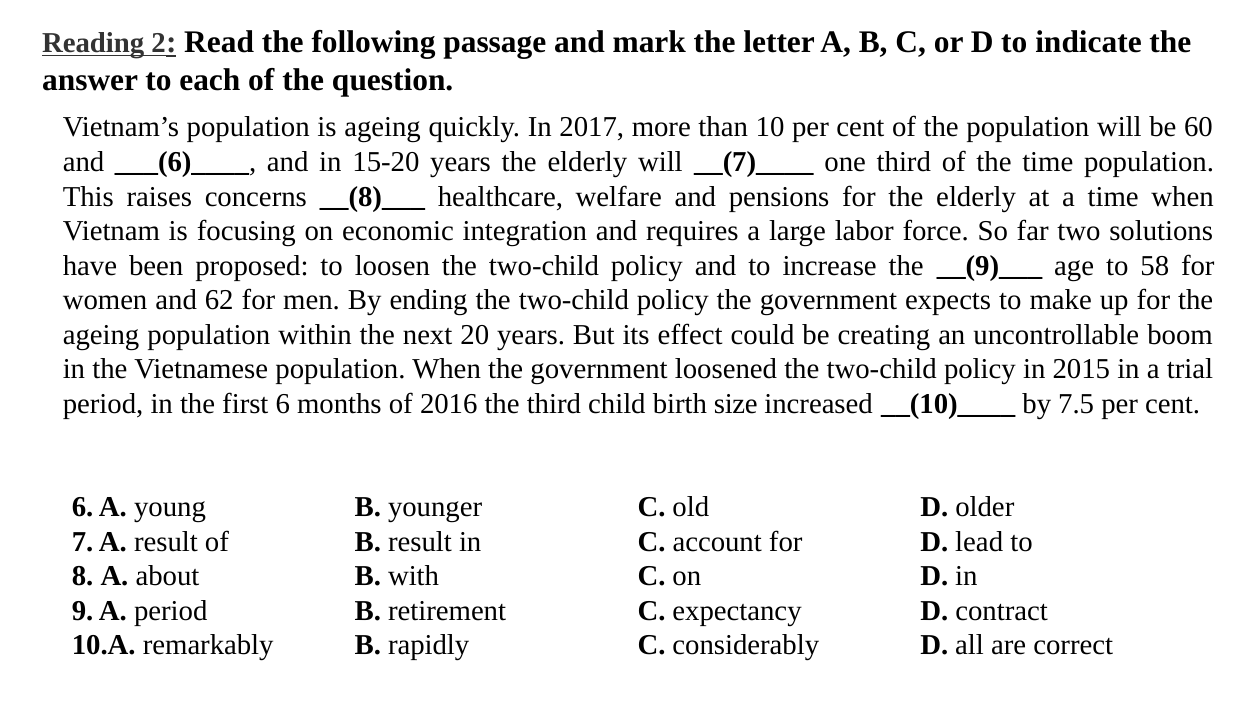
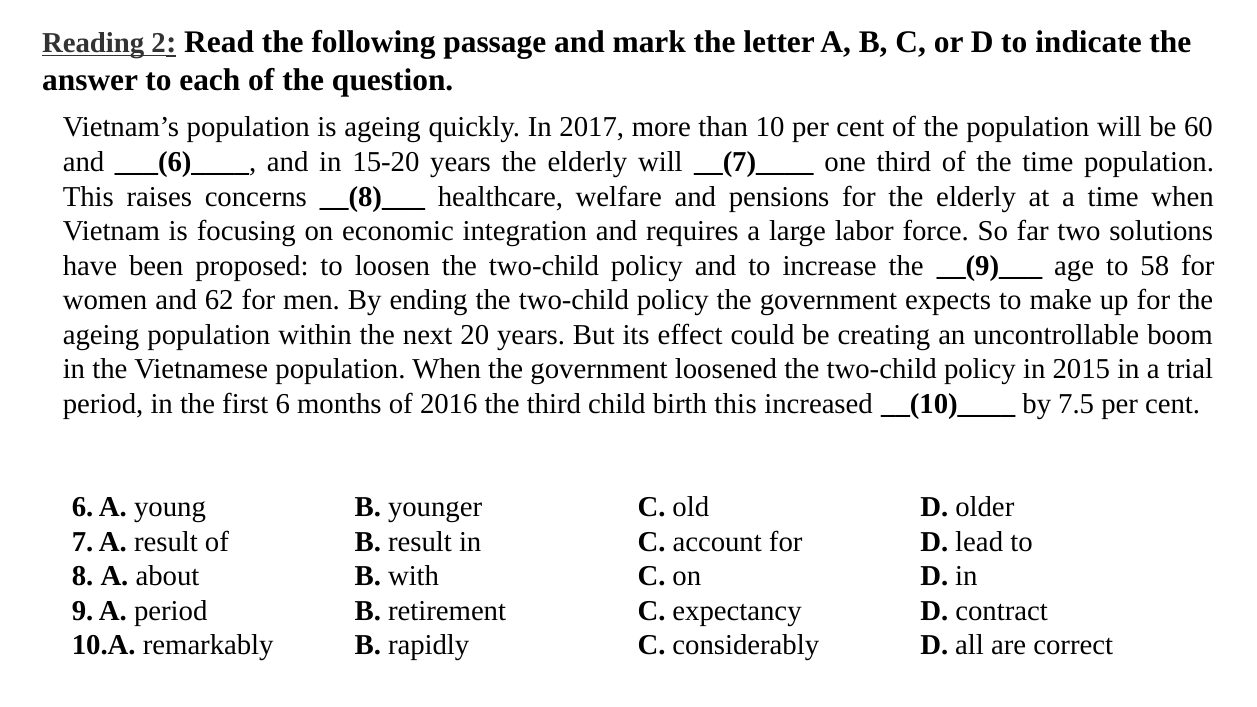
birth size: size -> this (736, 404)
